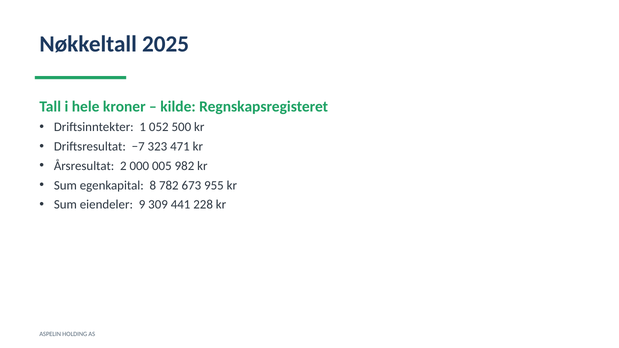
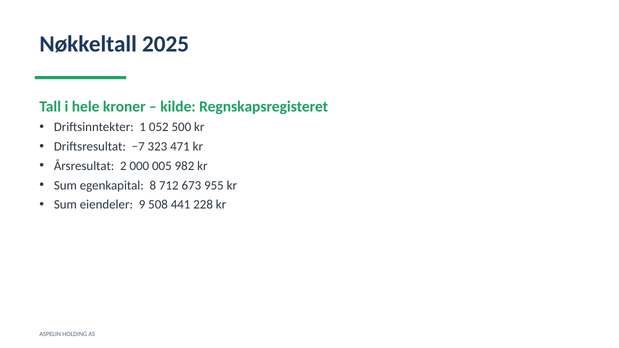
782: 782 -> 712 (169, 185)
309: 309 -> 508 (158, 205)
